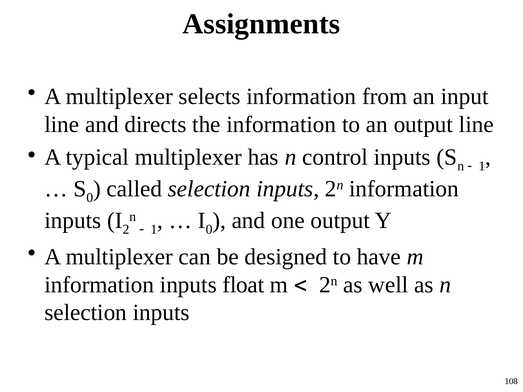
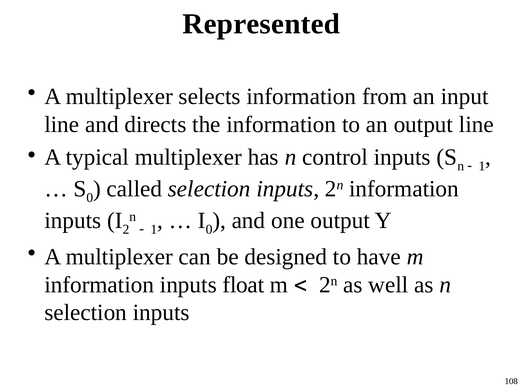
Assignments: Assignments -> Represented (261, 24)
